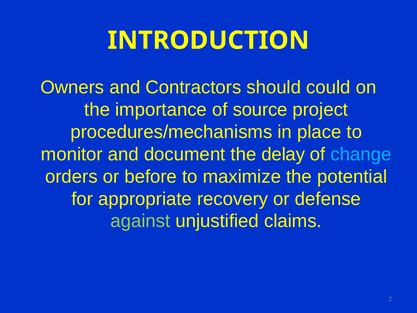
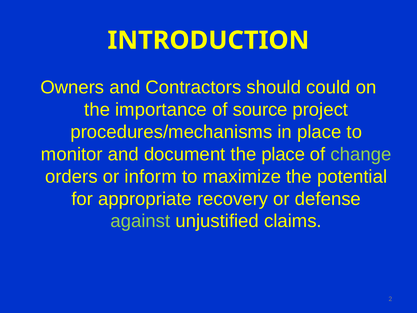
the delay: delay -> place (283, 154)
change colour: light blue -> light green (361, 154)
before: before -> inform (151, 176)
